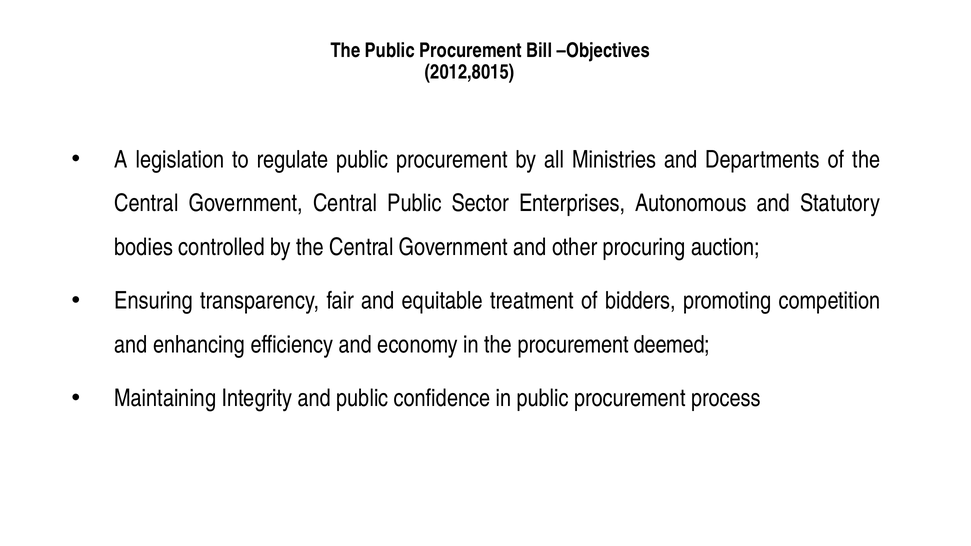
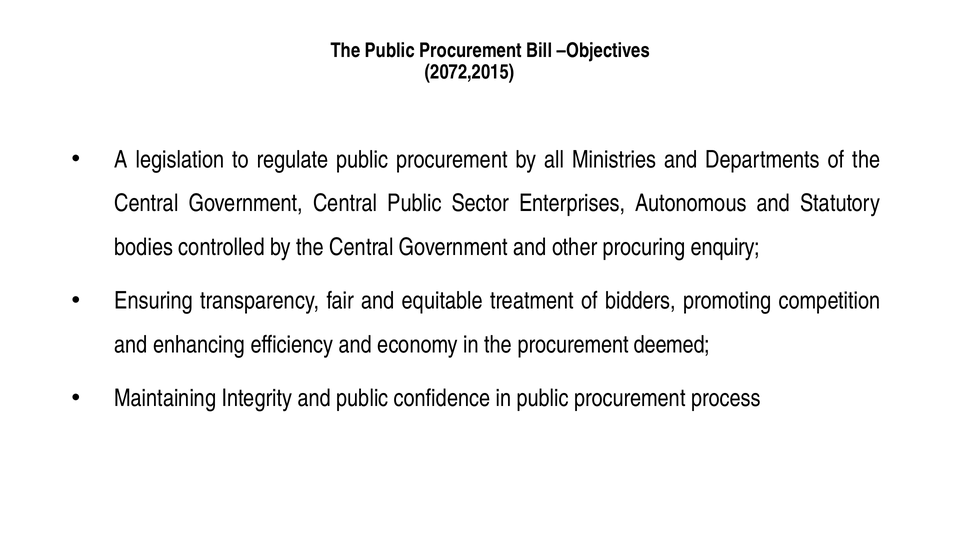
2012,8015: 2012,8015 -> 2072,2015 (470, 72)
auction: auction -> enquiry (725, 247)
